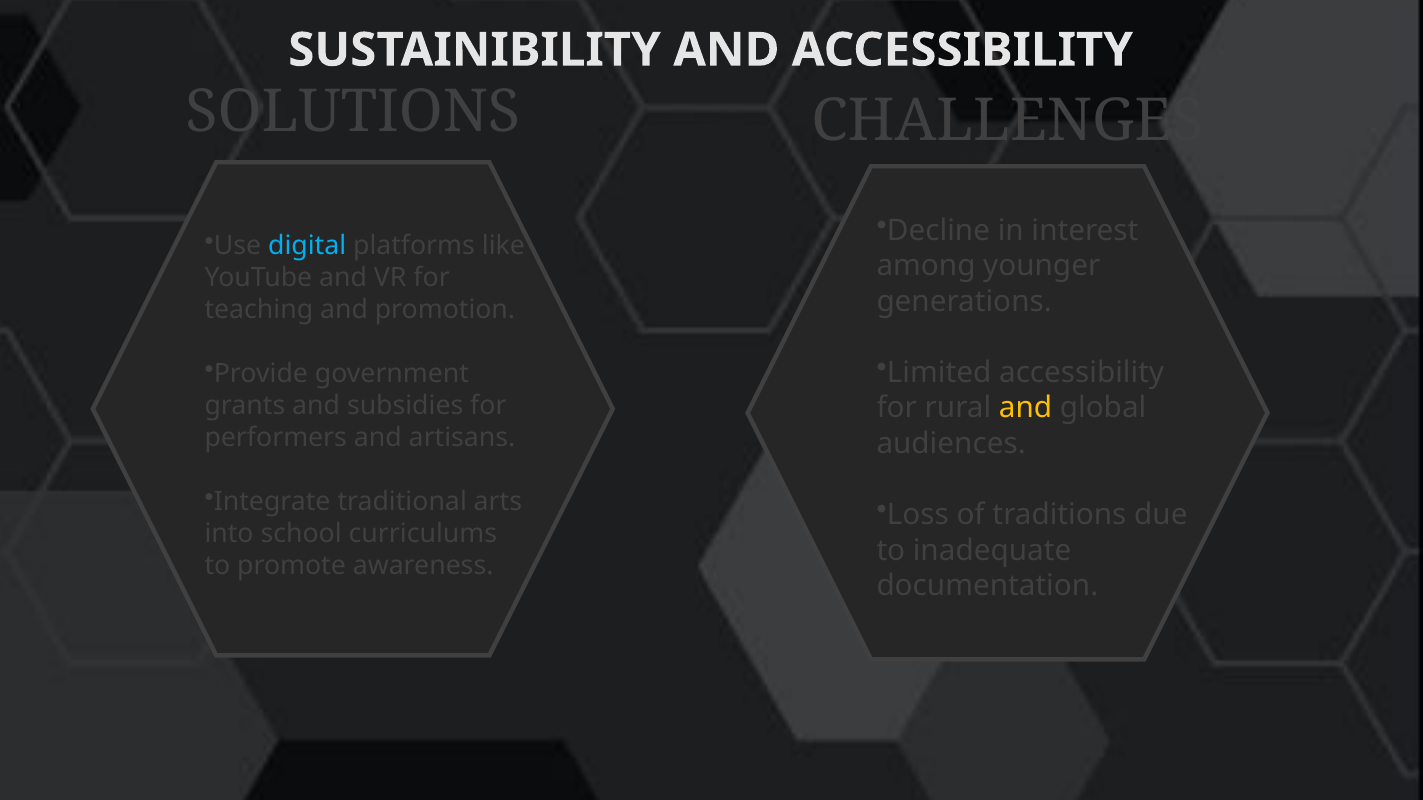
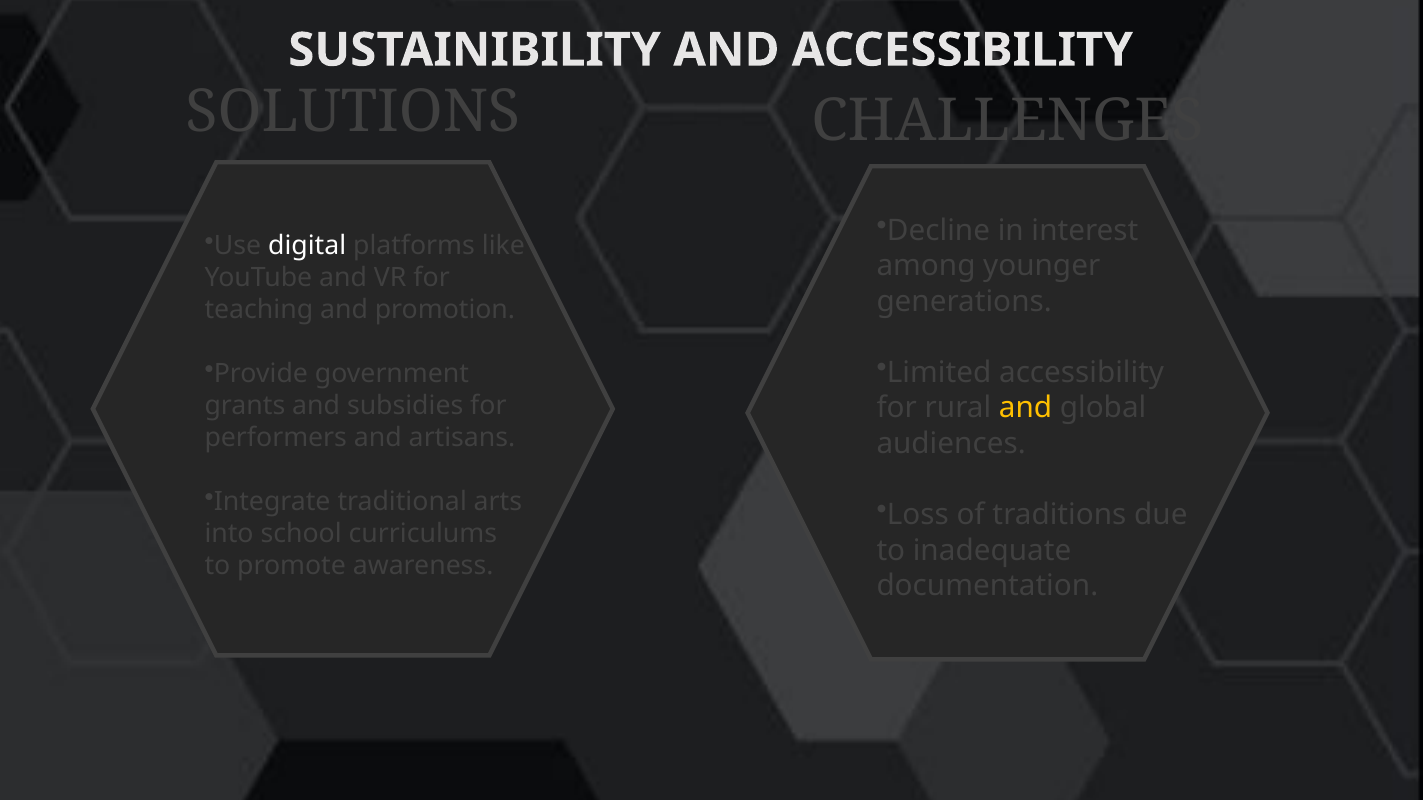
digital colour: light blue -> white (307, 246)
